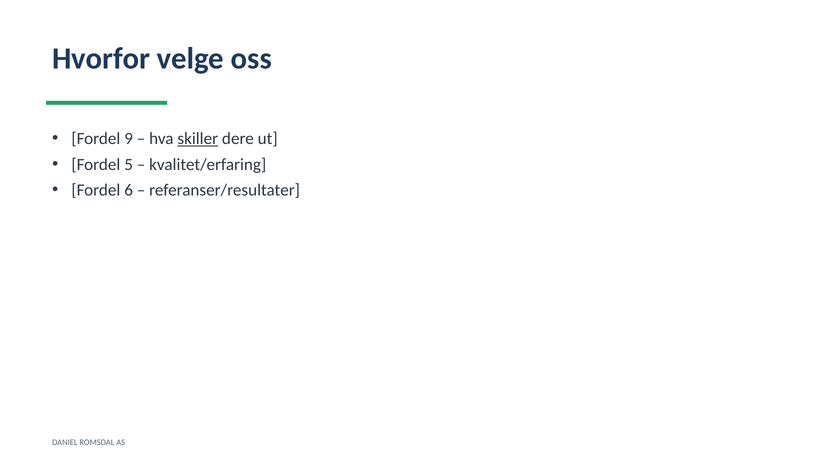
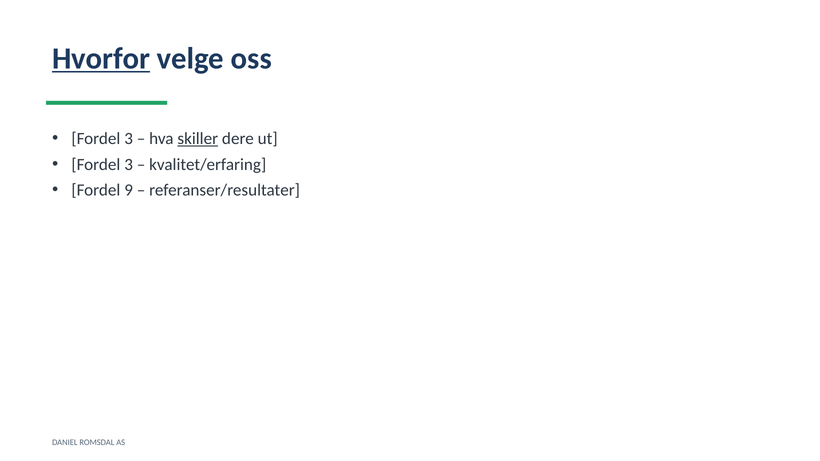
Hvorfor underline: none -> present (101, 59)
9: 9 -> 3 (129, 139)
5: 5 -> 3 (129, 165)
6: 6 -> 9 (129, 190)
